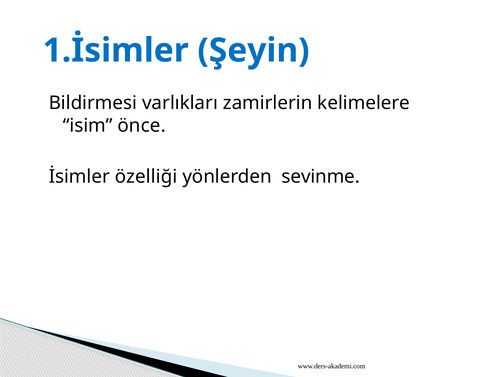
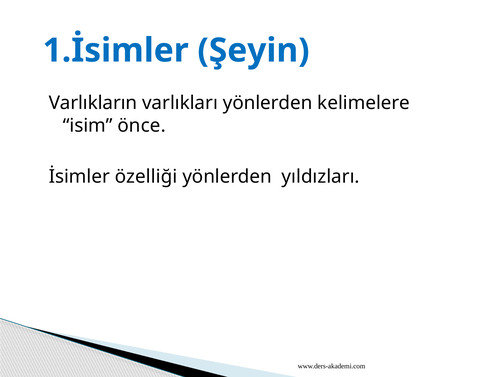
Bildirmesi: Bildirmesi -> Varlıkların (93, 103)
varlıkları zamirlerin: zamirlerin -> yönlerden (268, 103)
sevinme: sevinme -> yıldızları (321, 177)
